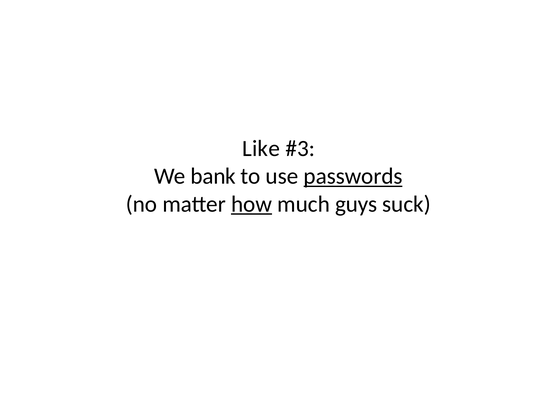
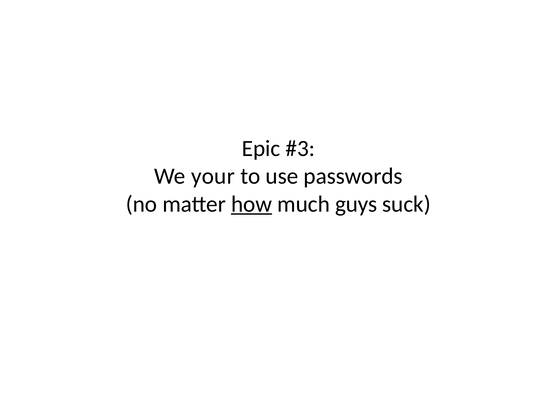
Like: Like -> Epic (261, 148)
bank: bank -> your (213, 176)
passwords underline: present -> none (353, 176)
